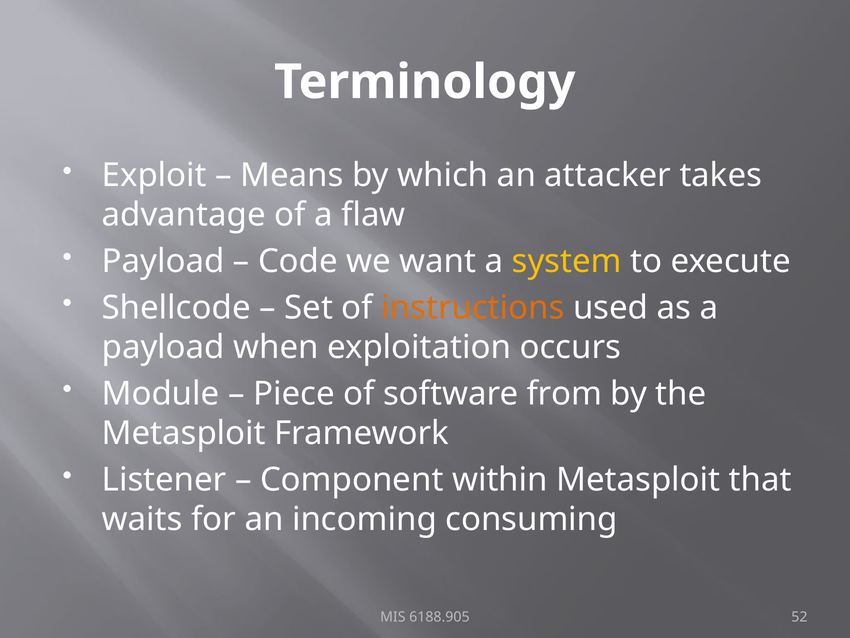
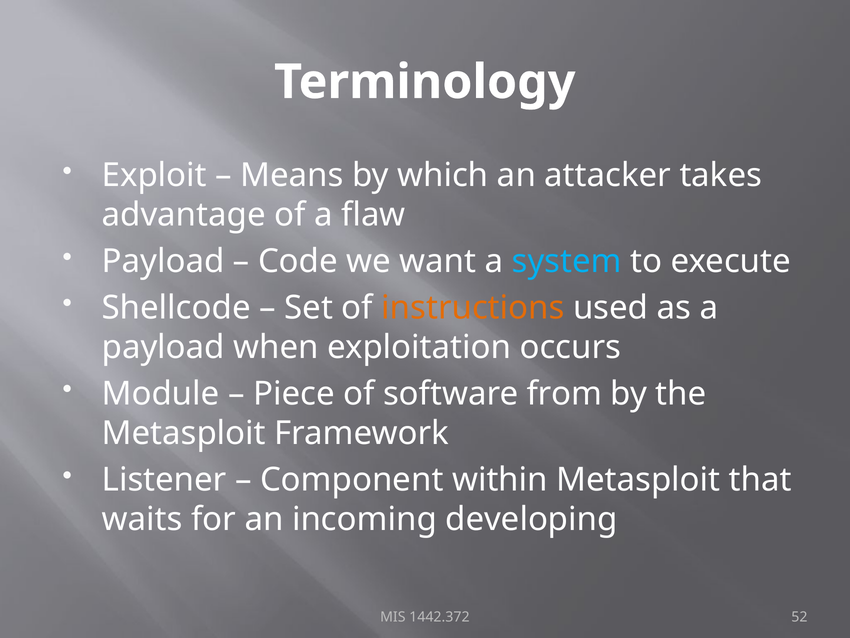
system colour: yellow -> light blue (567, 261)
consuming: consuming -> developing (531, 519)
6188.905: 6188.905 -> 1442.372 (439, 616)
